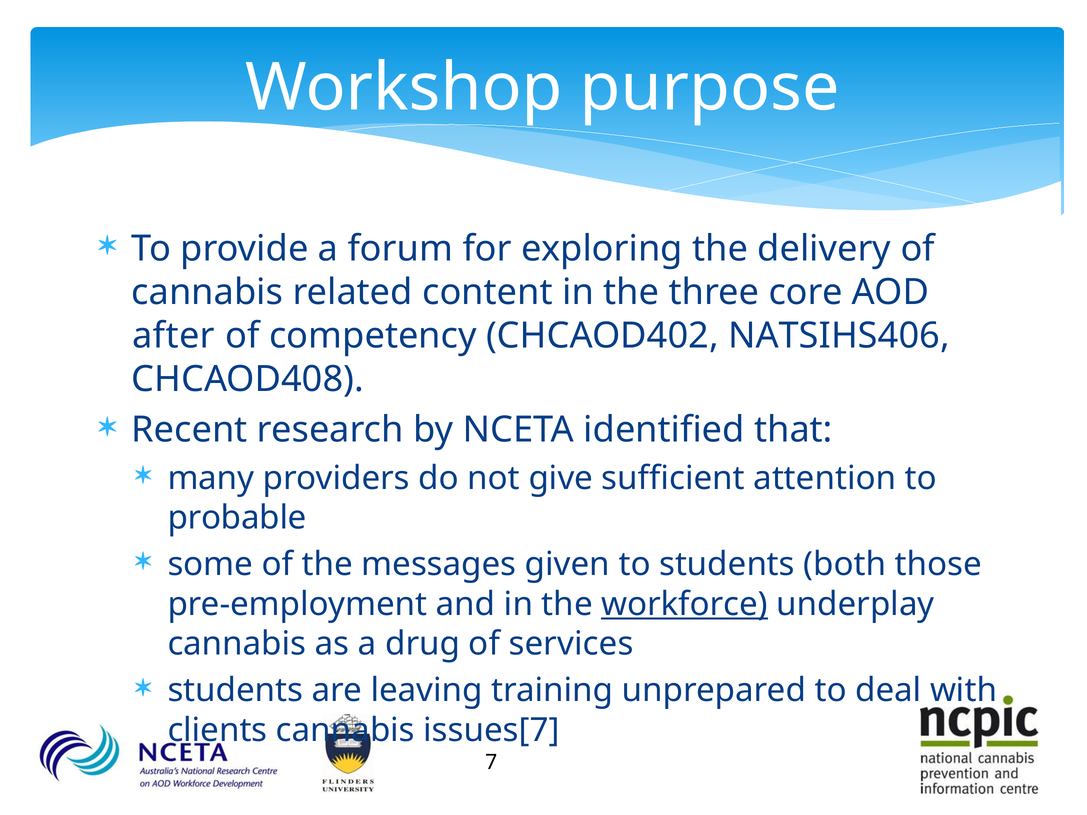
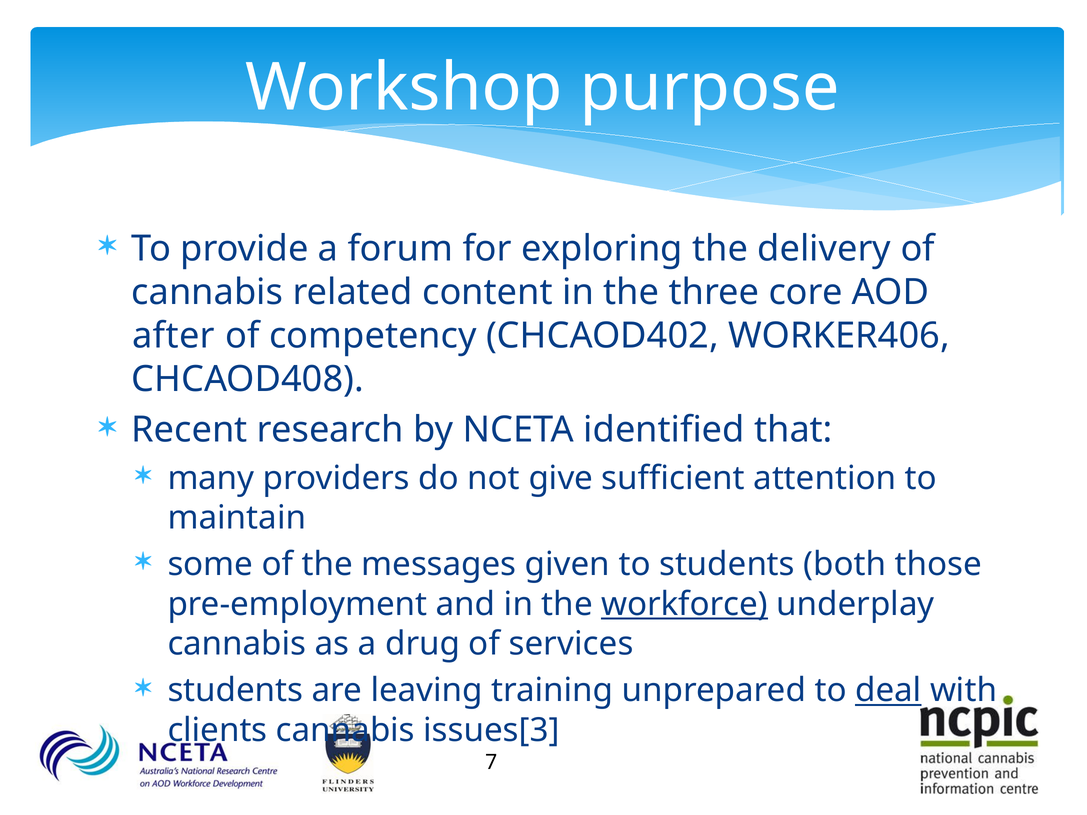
NATSIHS406: NATSIHS406 -> WORKER406 (839, 336)
probable: probable -> maintain (237, 518)
deal underline: none -> present (888, 691)
issues[7: issues[7 -> issues[3 (491, 731)
